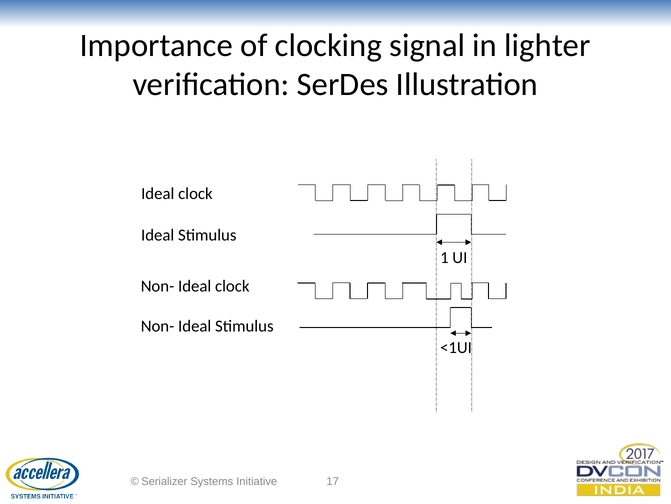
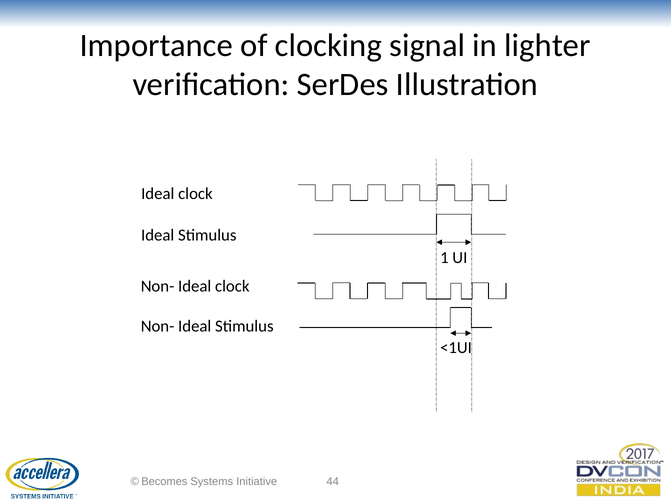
Serializer: Serializer -> Becomes (164, 481)
17: 17 -> 44 (333, 481)
